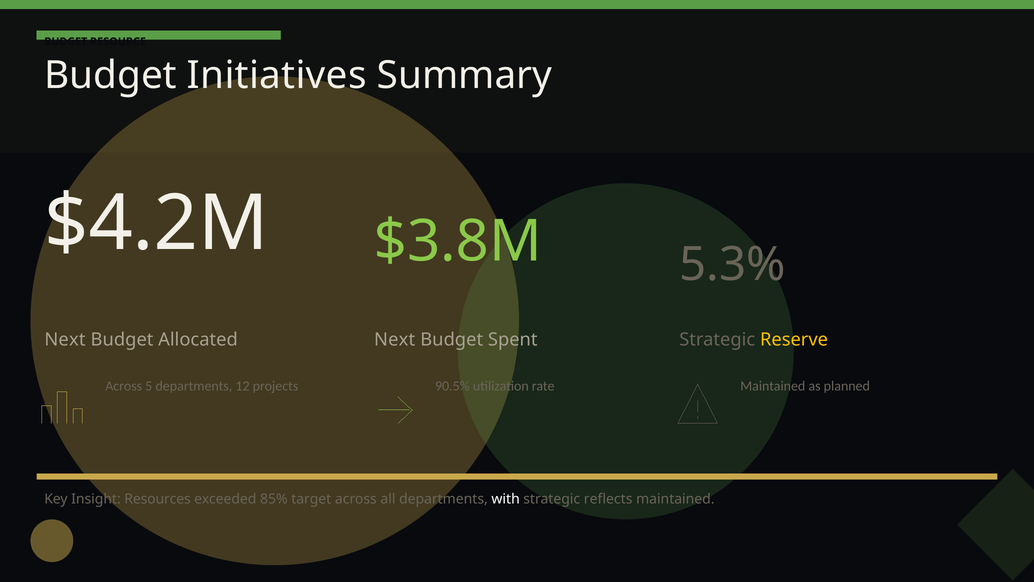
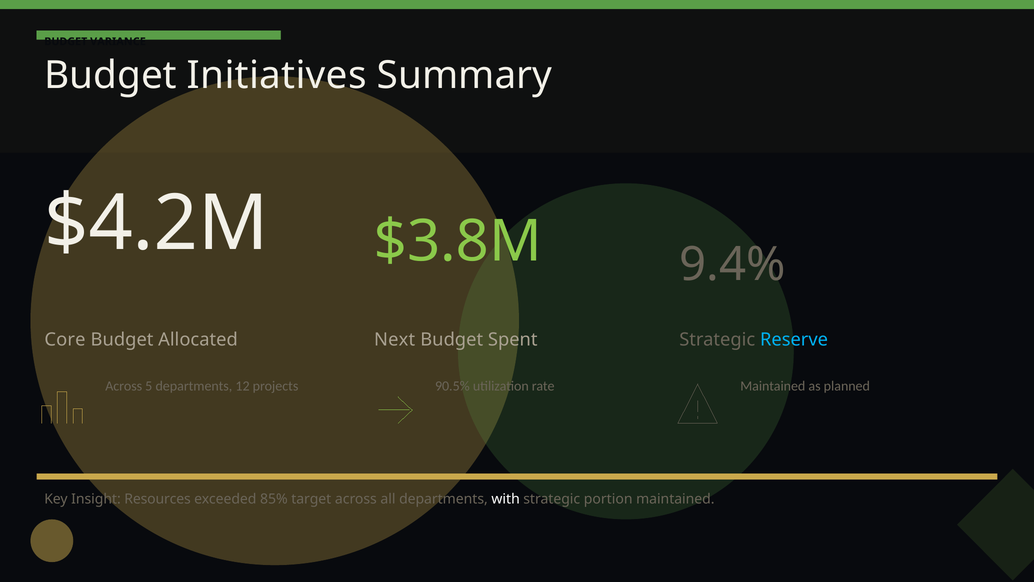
RESOURCE: RESOURCE -> VARIANCE (118, 42)
5.3%: 5.3% -> 9.4% (732, 265)
Next: Next -> Core (65, 340)
Reserve colour: yellow -> light blue (794, 340)
reflects: reflects -> portion (608, 499)
